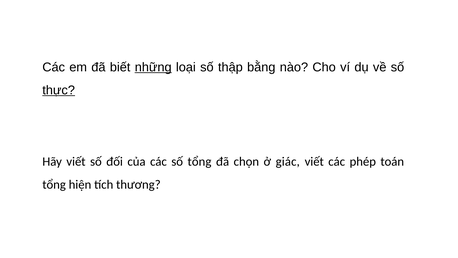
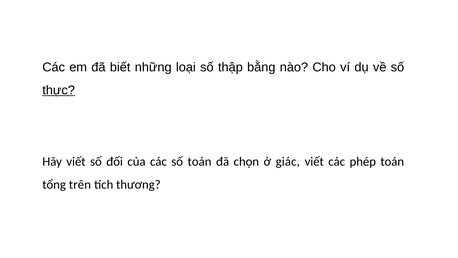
những underline: present -> none (153, 67)
số tổng: tổng -> toán (199, 161)
hiện: hiện -> trên (80, 184)
